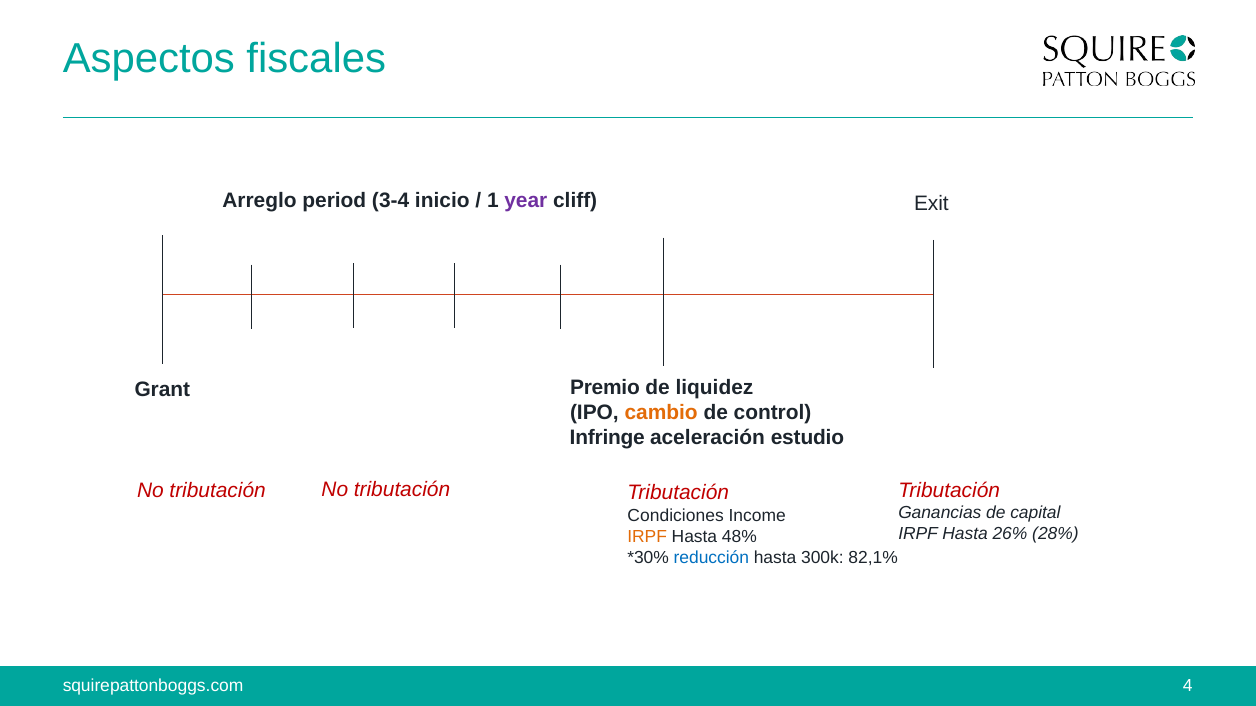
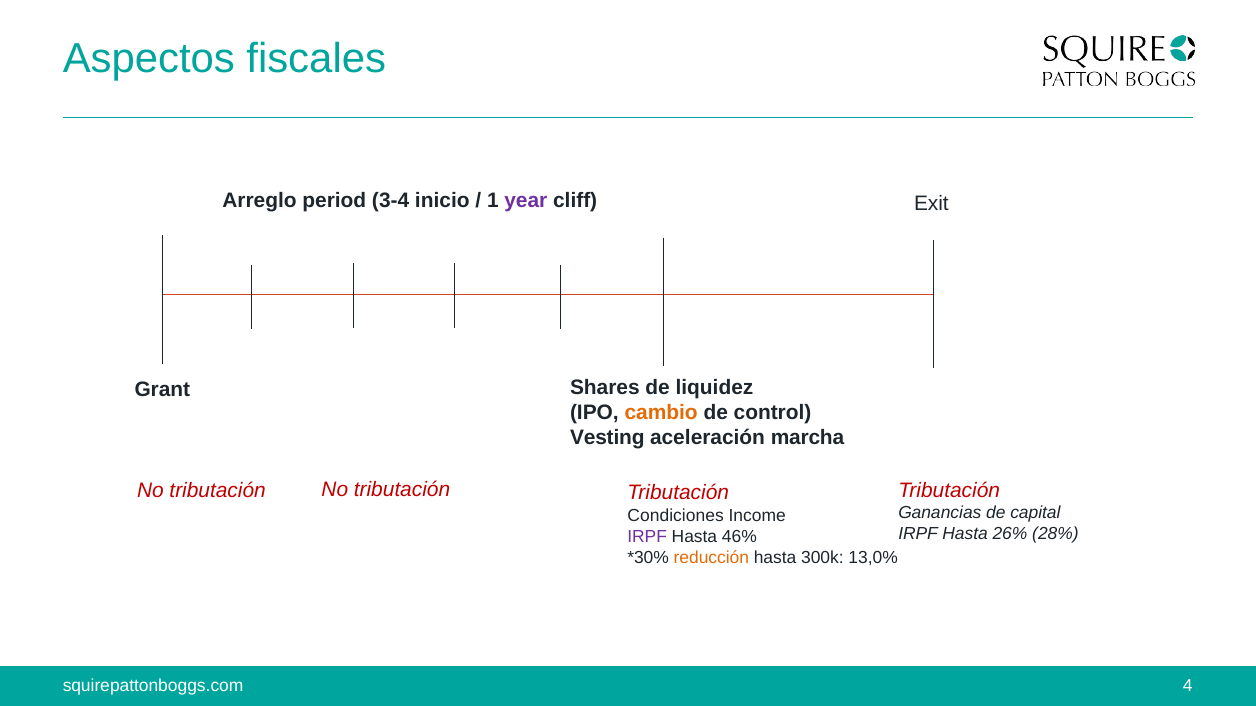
Premio: Premio -> Shares (605, 388)
Infringe: Infringe -> Vesting (607, 438)
estudio: estudio -> marcha (807, 438)
IRPF colour: orange -> purple (647, 537)
48%: 48% -> 46% (739, 537)
reducción colour: blue -> orange (711, 558)
82,1%: 82,1% -> 13,0% (873, 558)
